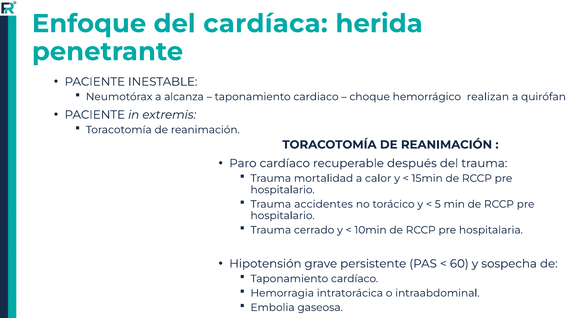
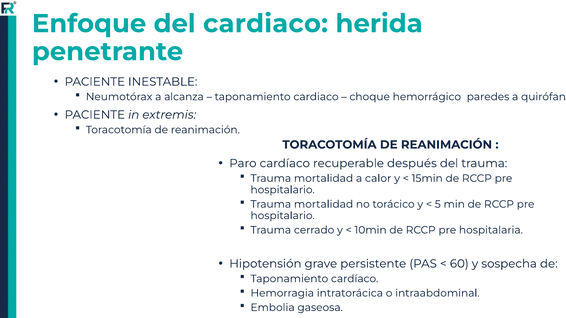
del cardíaca: cardíaca -> cardiaco (265, 24)
realizan: realizan -> paredes (488, 97)
accidentes: accidentes -> mortalidad (324, 204)
